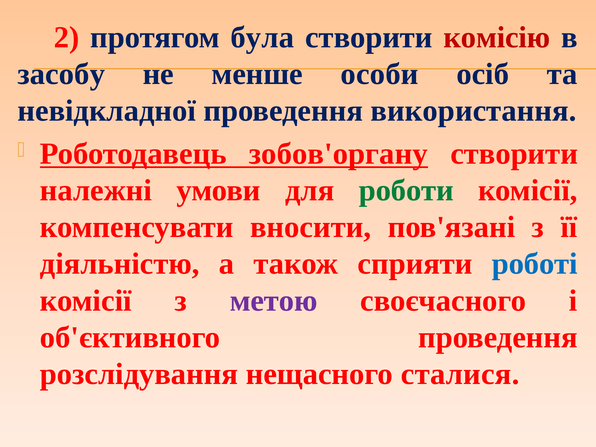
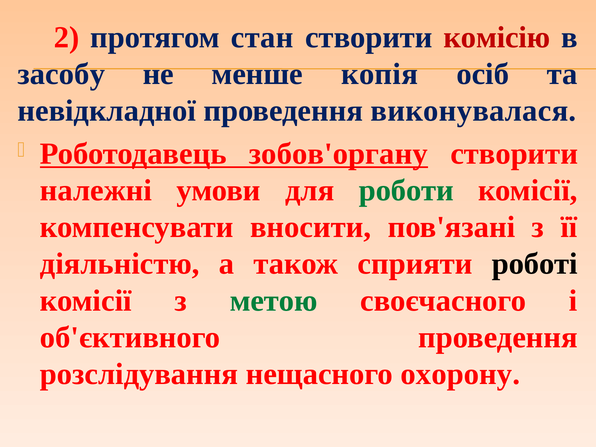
була: була -> стан (262, 37)
особи: особи -> копія (380, 74)
використання: використання -> виконувалася (473, 111)
роботі colour: blue -> black (535, 264)
метою colour: purple -> green (274, 301)
сталися: сталися -> охорону (460, 374)
